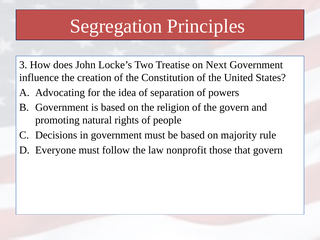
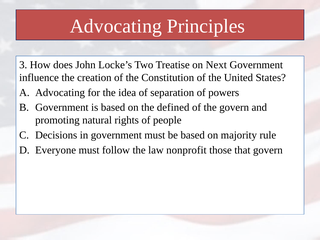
Segregation: Segregation -> Advocating (116, 26)
religion: religion -> defined (173, 107)
